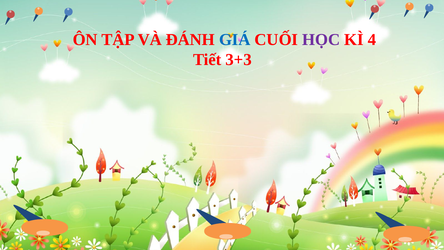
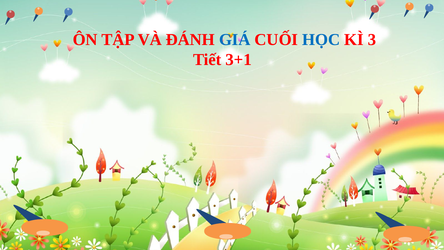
HỌC colour: purple -> blue (321, 39)
4: 4 -> 3 (372, 39)
3+3: 3+3 -> 3+1 (239, 59)
